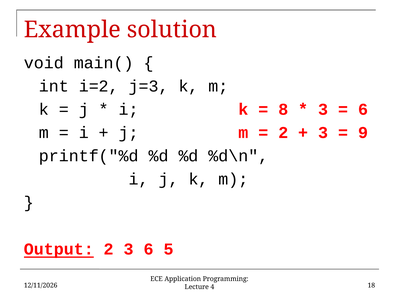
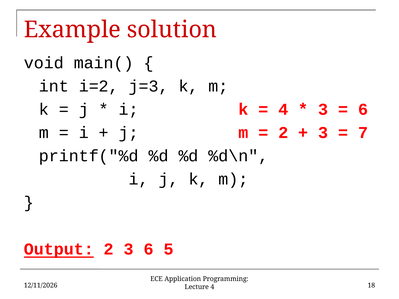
8: 8 -> 4 (283, 110)
9: 9 -> 7 (363, 133)
